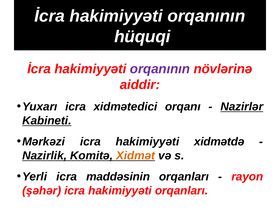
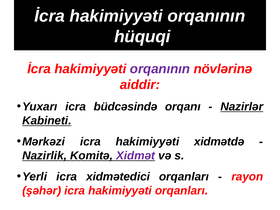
xidmətedici: xidmətedici -> büdcəsində (126, 107)
Xidmət colour: orange -> purple (136, 156)
maddəsinin: maddəsinin -> xidmətedici (118, 177)
